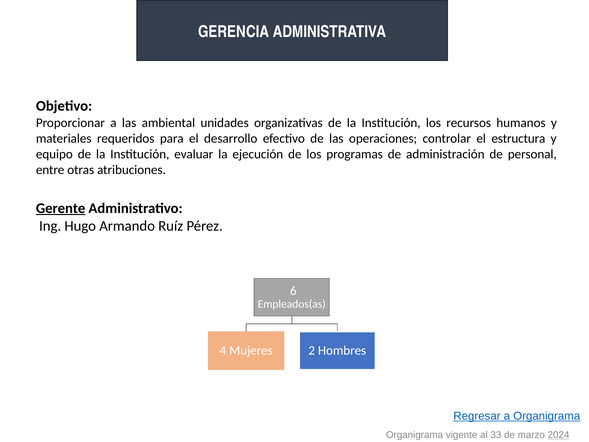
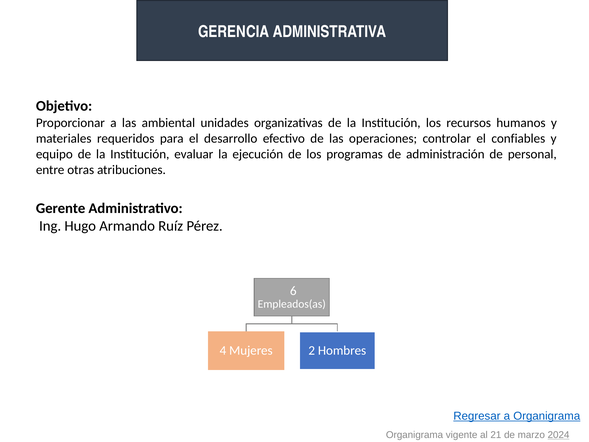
estructura: estructura -> confiables (518, 138)
Gerente underline: present -> none (61, 208)
33: 33 -> 21 (496, 435)
